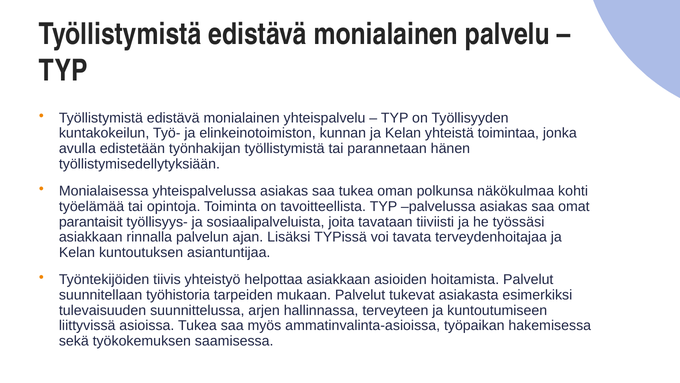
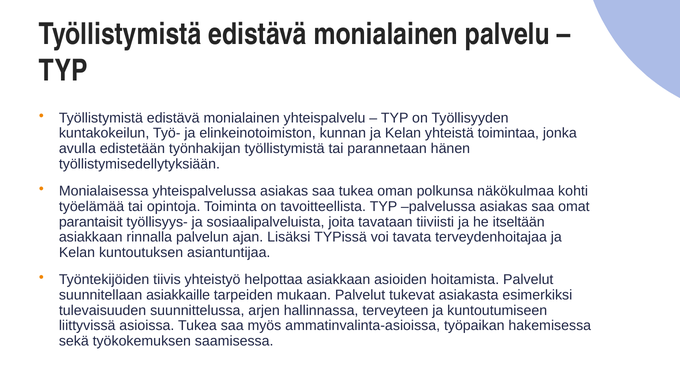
työssäsi: työssäsi -> itseltään (519, 222)
työhistoria: työhistoria -> asiakkaille (178, 295)
